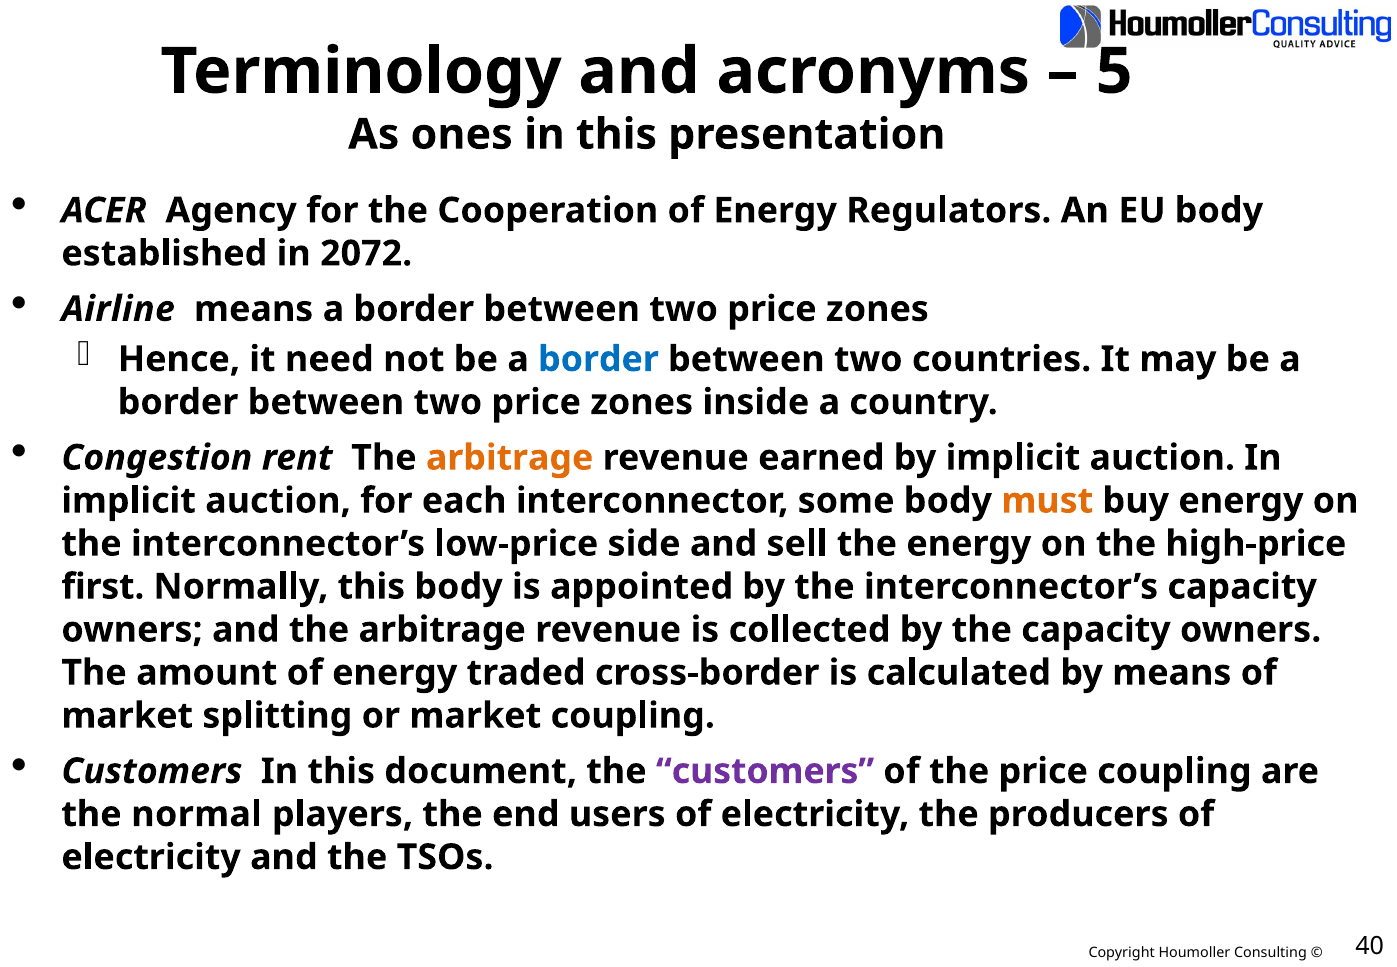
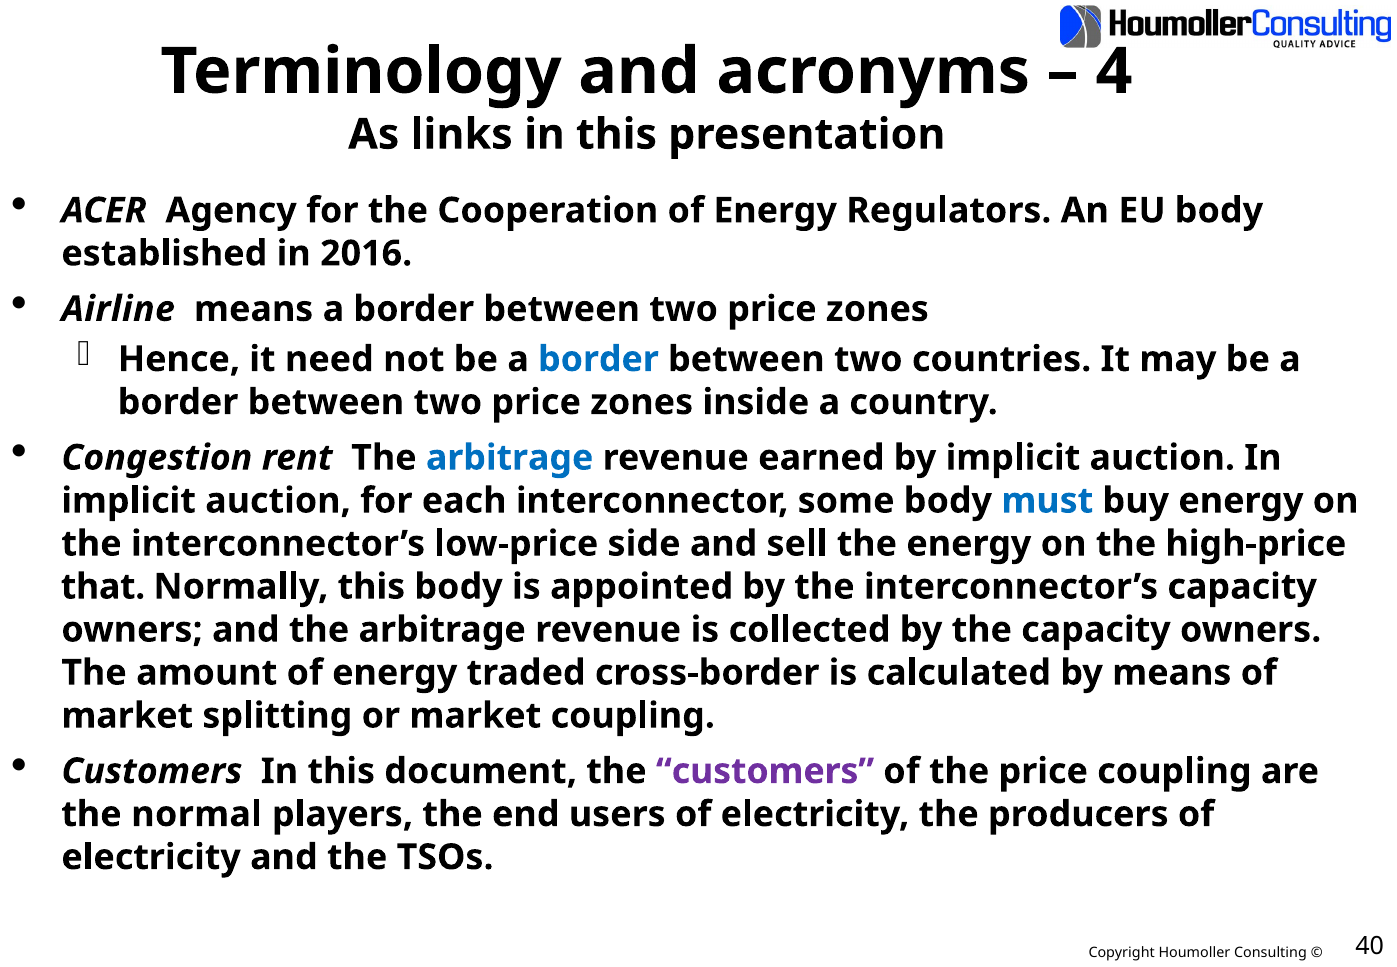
5: 5 -> 4 (1114, 72)
ones: ones -> links (462, 135)
2072: 2072 -> 2016 (366, 254)
arbitrage colour: orange -> blue (510, 458)
must colour: orange -> blue (1047, 501)
first: first -> that (103, 587)
